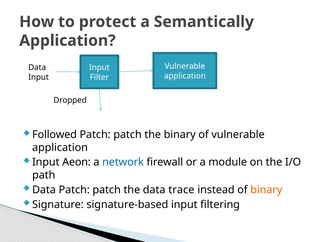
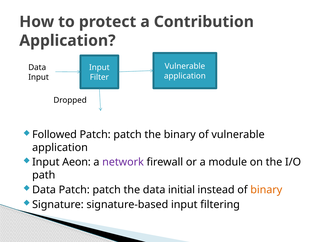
Semantically: Semantically -> Contribution (204, 22)
network colour: blue -> purple (123, 162)
trace: trace -> initial (182, 189)
